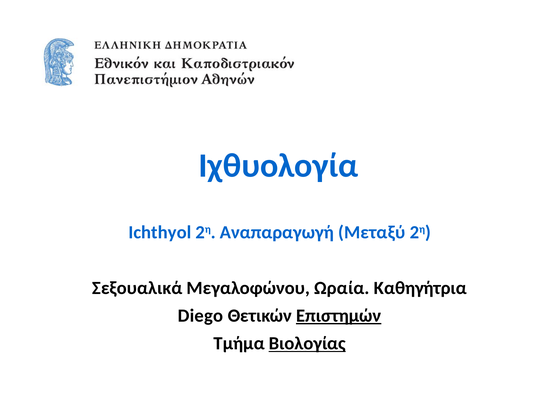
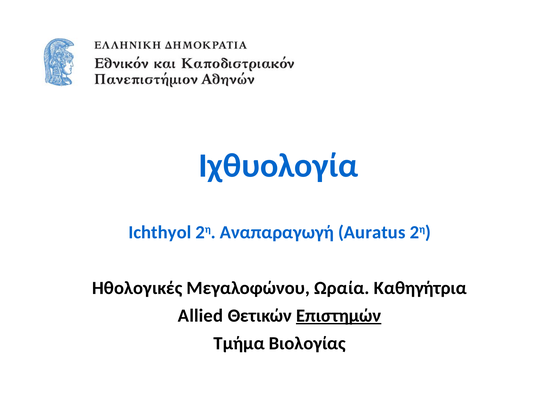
Μεταξύ: Μεταξύ -> Auratus (372, 232)
Σεξουαλικά: Σεξουαλικά -> Ηθολογικές (137, 288)
Diego: Diego -> Allied (201, 315)
Βιολογίας underline: present -> none (307, 343)
